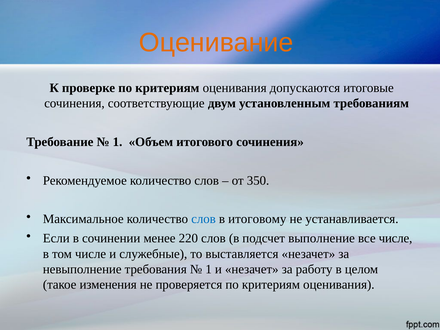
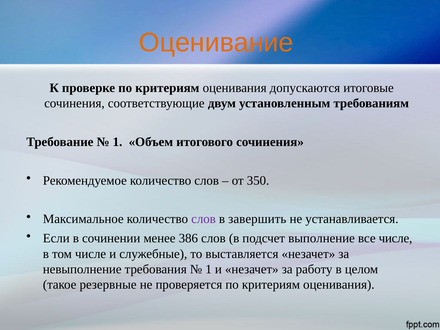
слов colour: blue -> purple (204, 219)
итоговому: итоговому -> завершить (257, 219)
220: 220 -> 386 (188, 238)
изменения: изменения -> резервные (108, 285)
